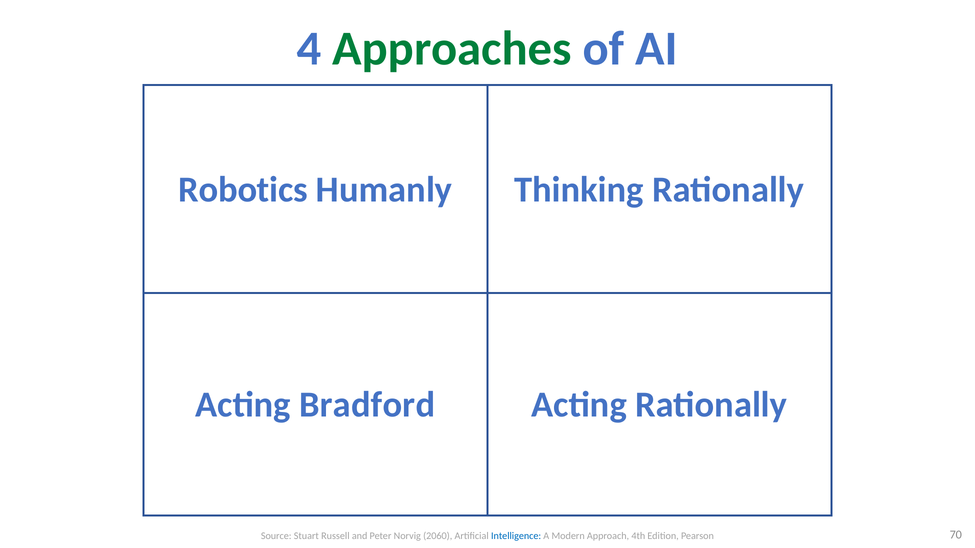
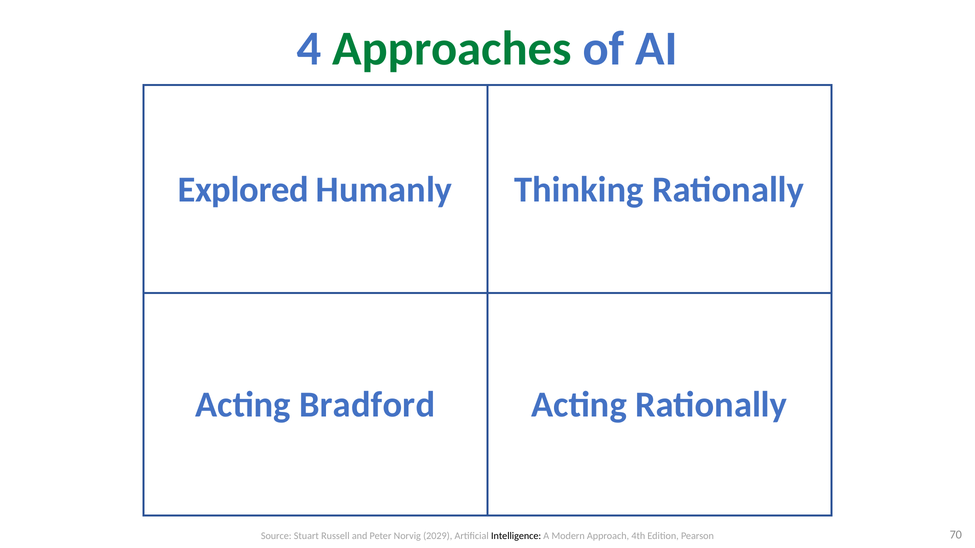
Robotics: Robotics -> Explored (243, 190)
2060: 2060 -> 2029 (438, 537)
Intelligence colour: blue -> black (516, 537)
